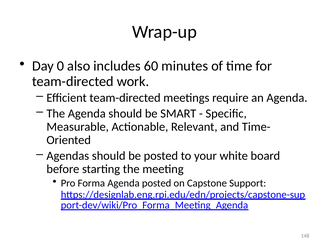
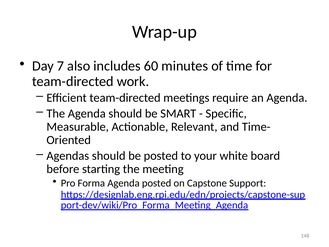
0: 0 -> 7 (60, 66)
